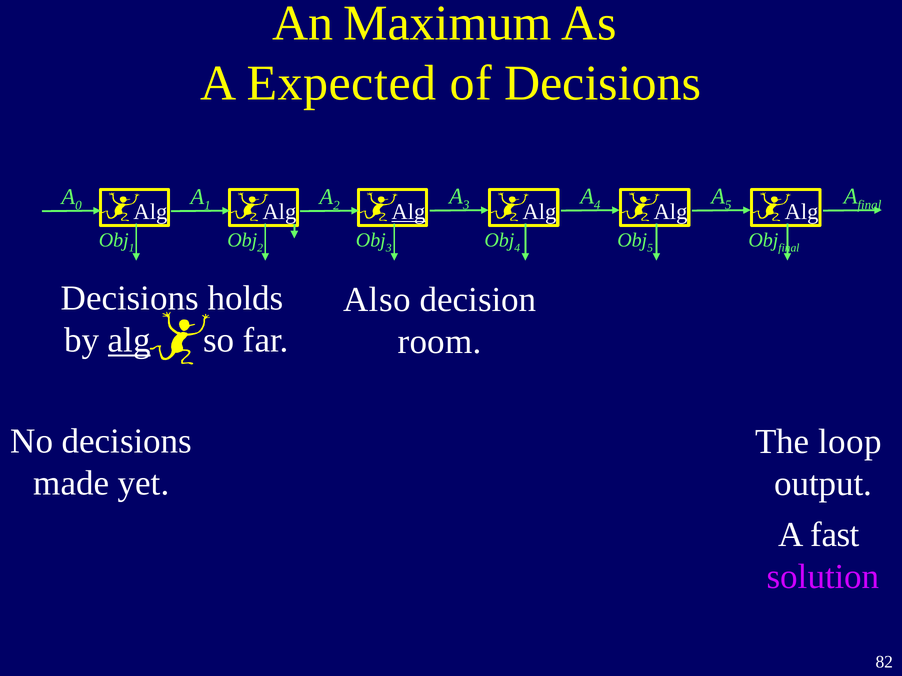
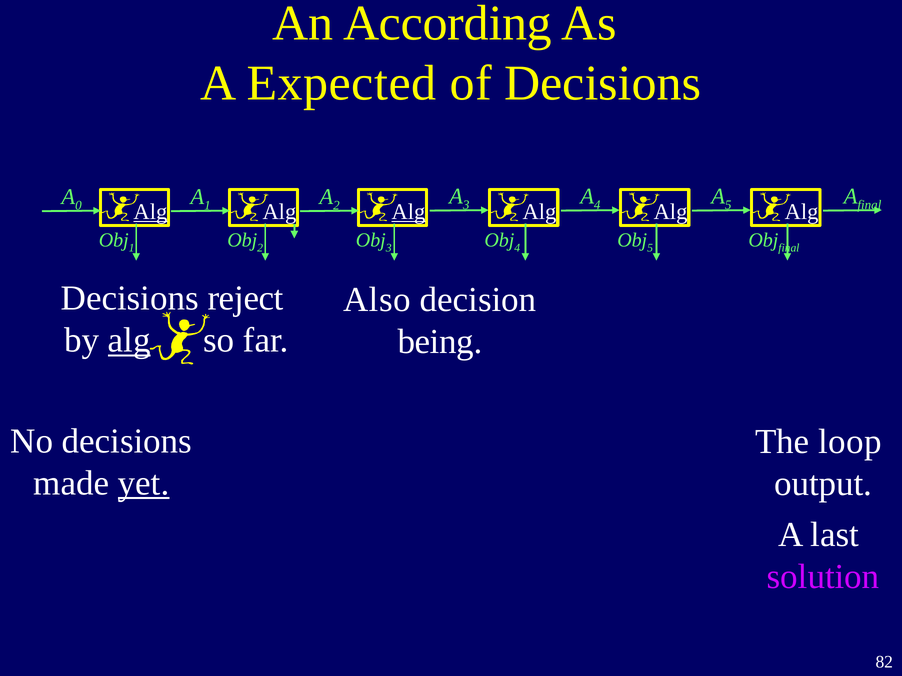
Maximum: Maximum -> According (447, 23)
Alg underline: none -> present (150, 212)
holds: holds -> reject (246, 299)
room: room -> being (440, 342)
yet underline: none -> present (144, 483)
fast: fast -> last (835, 535)
